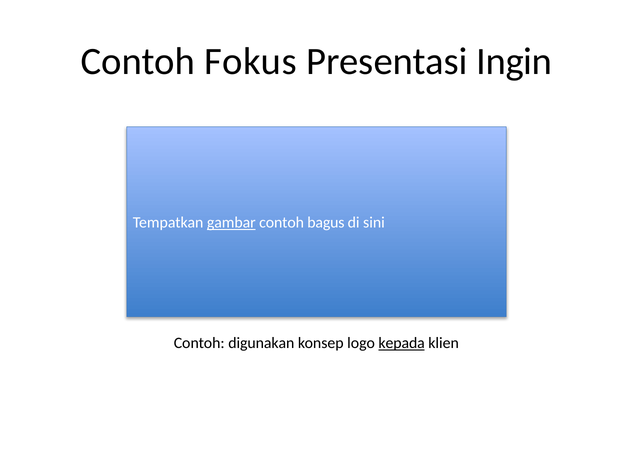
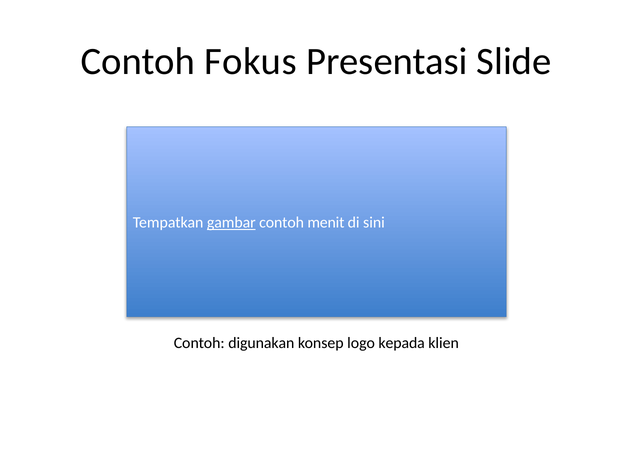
Ingin: Ingin -> Slide (514, 61)
bagus: bagus -> menit (326, 223)
kepada underline: present -> none (402, 343)
